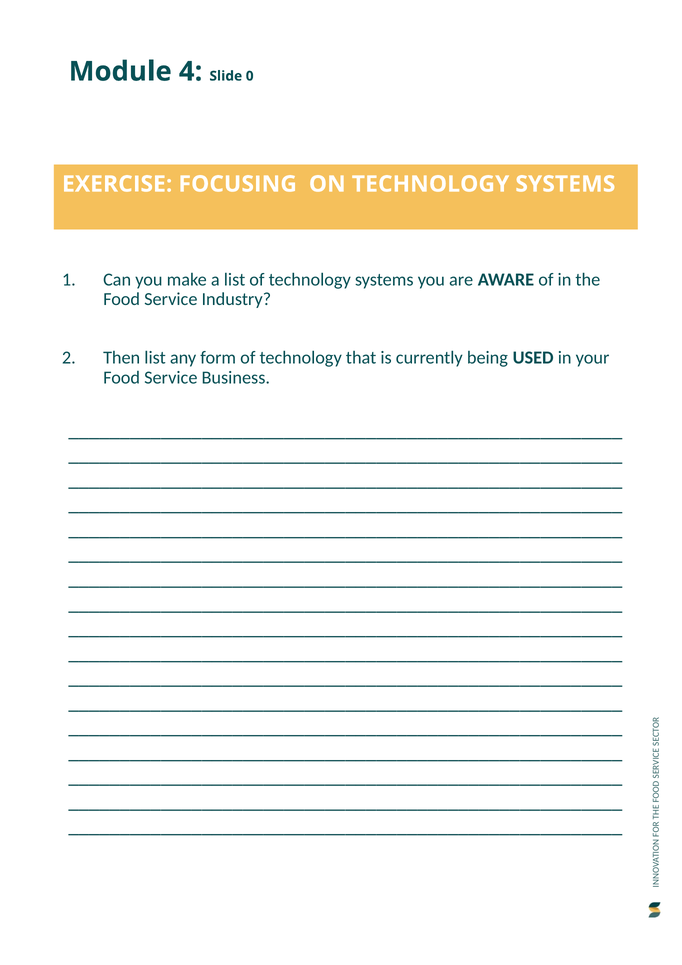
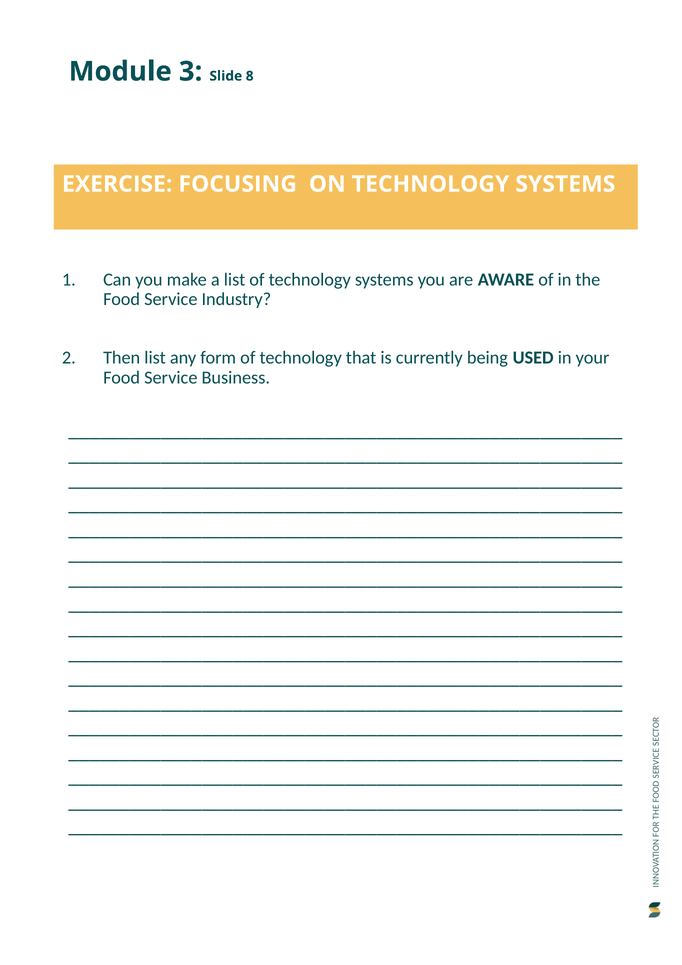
4: 4 -> 3 (191, 72)
0: 0 -> 8 (250, 76)
